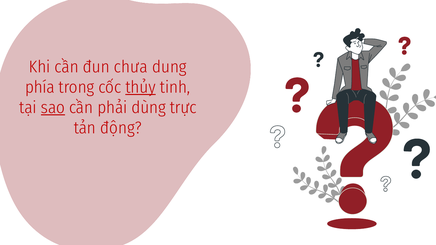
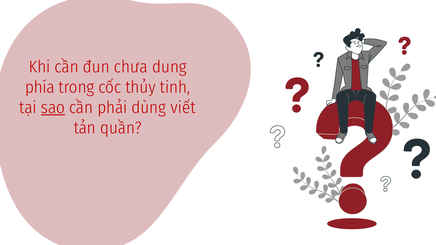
thủy underline: present -> none (140, 87)
trực: trực -> viết (183, 108)
động: động -> quần (121, 128)
